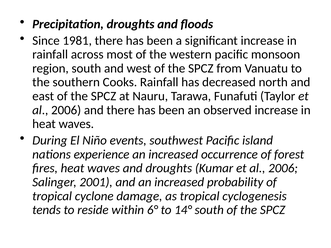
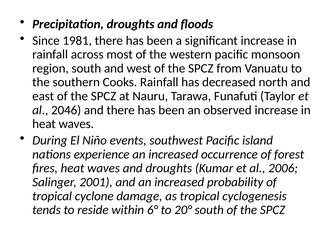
2006: 2006 -> 2046 (66, 110)
14°: 14° -> 20° (183, 210)
